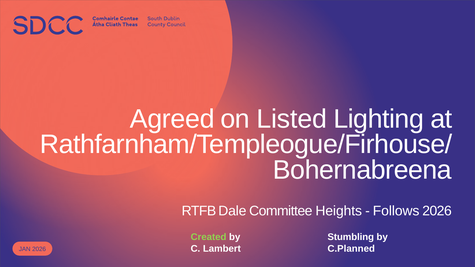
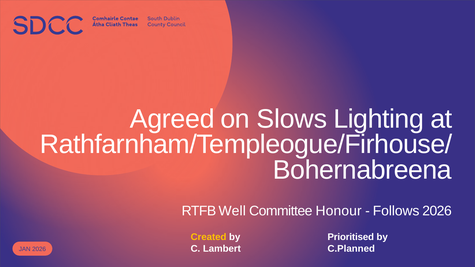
Listed: Listed -> Slows (292, 119)
Dale: Dale -> Well (232, 211)
Heights: Heights -> Honour (339, 211)
Created colour: light green -> yellow (209, 237)
Stumbling: Stumbling -> Prioritised (351, 237)
